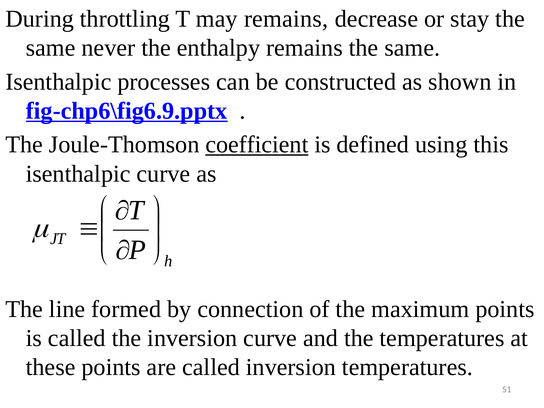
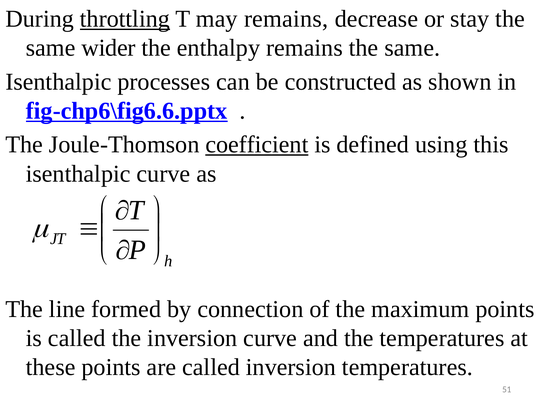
throttling underline: none -> present (125, 19)
never: never -> wider (109, 48)
fig-chp6\fig6.9.pptx: fig-chp6\fig6.9.pptx -> fig-chp6\fig6.6.pptx (127, 111)
